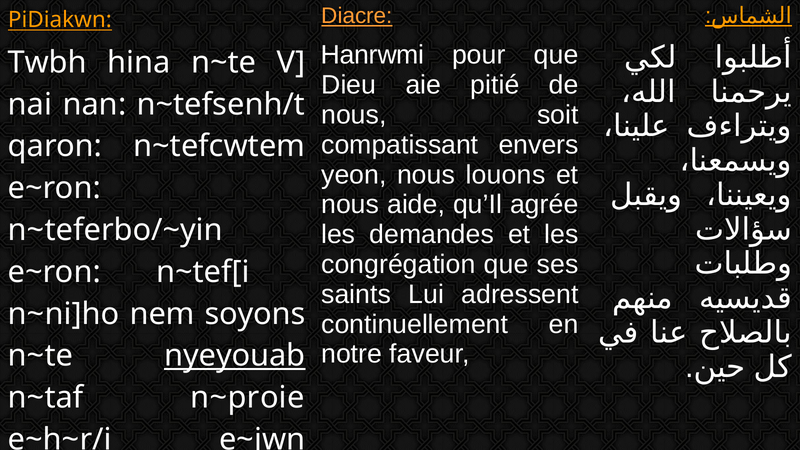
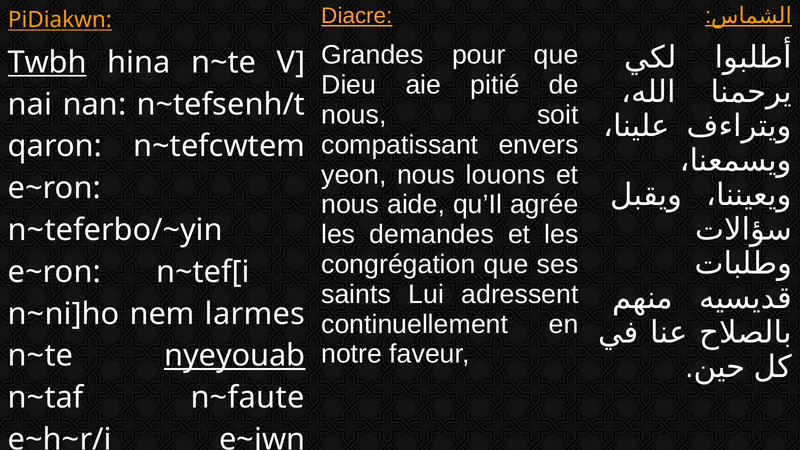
Hanrwmi: Hanrwmi -> Grandes (372, 55)
Twbh underline: none -> present (47, 62)
soyons: soyons -> larmes (255, 314)
n~proie: n~proie -> n~faute (248, 398)
